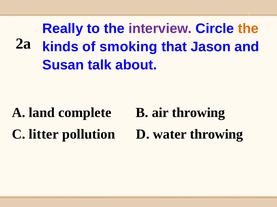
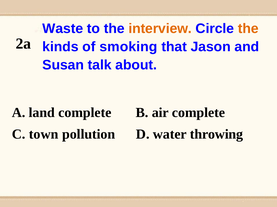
Really: Really -> Waste (63, 29)
interview colour: purple -> orange (160, 29)
air throwing: throwing -> complete (198, 113)
litter: litter -> town (44, 135)
